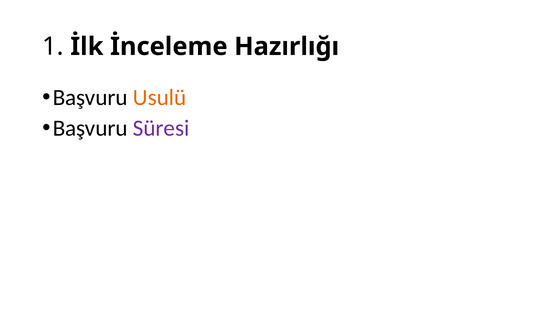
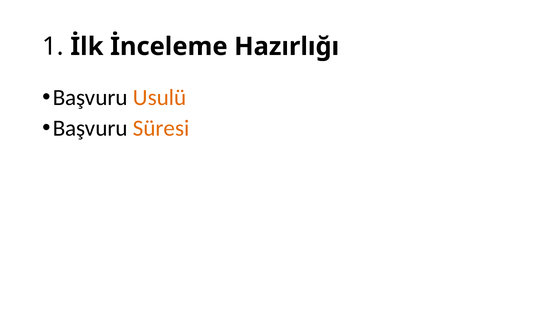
Süresi colour: purple -> orange (161, 128)
